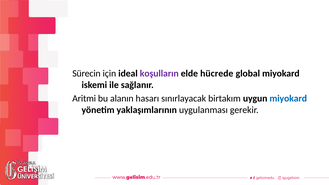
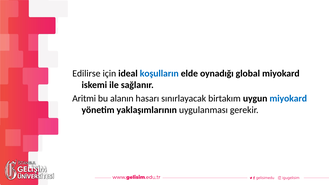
Sürecin: Sürecin -> Edilirse (86, 73)
koşulların colour: purple -> blue (159, 73)
hücrede: hücrede -> oynadığı (217, 73)
